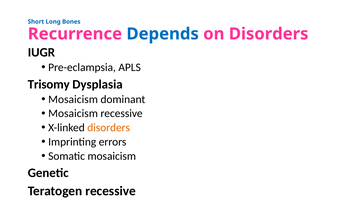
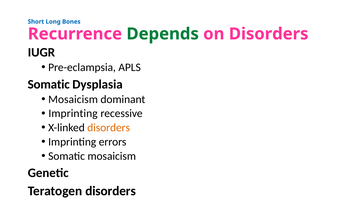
Depends colour: blue -> green (163, 34)
Trisomy: Trisomy -> Somatic (49, 84)
Mosaicism: Mosaicism -> Imprinting (73, 113)
Teratogen recessive: recessive -> disorders (111, 191)
